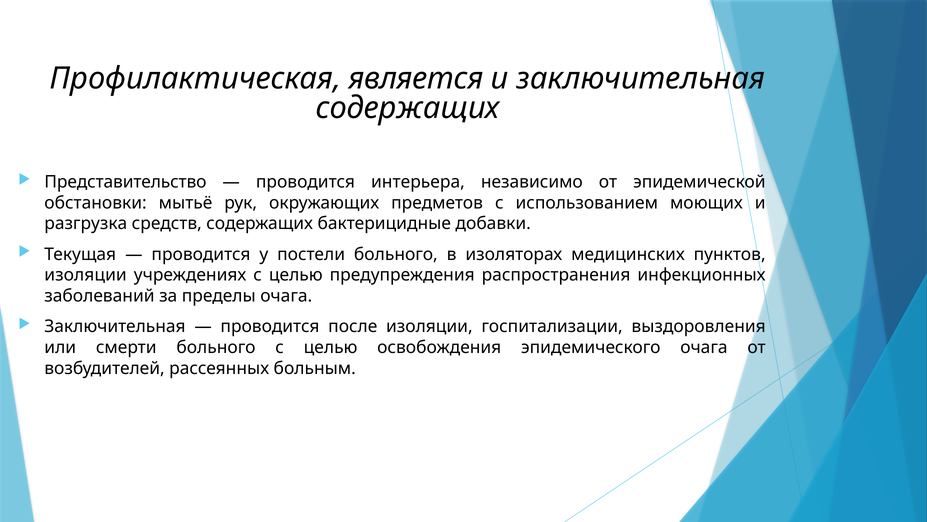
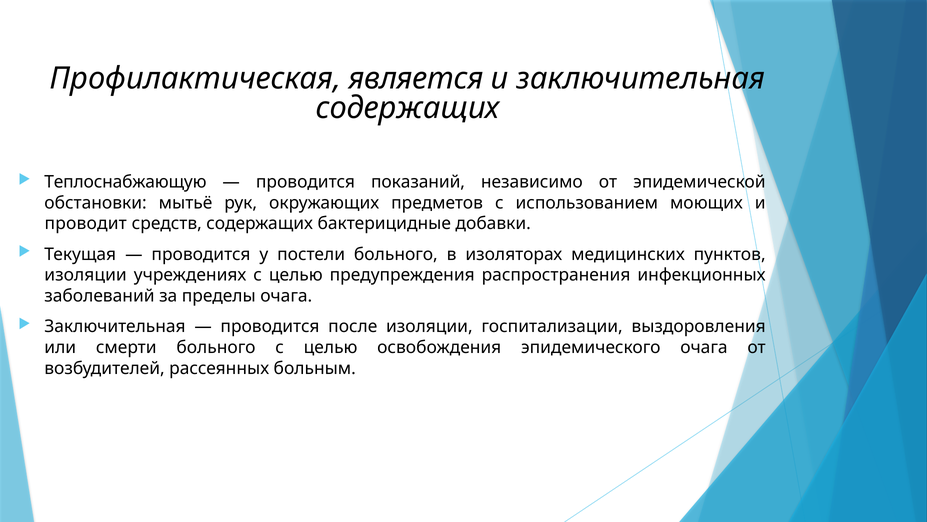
Представительство: Представительство -> Теплоснабжающую (125, 182)
интерьера: интерьера -> показаний (418, 182)
разгрузка: разгрузка -> проводит (86, 223)
